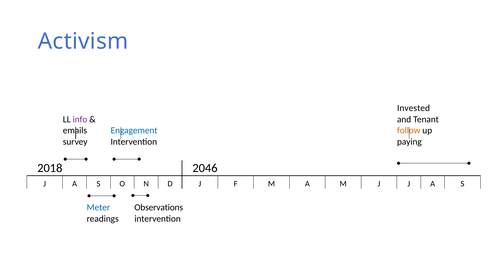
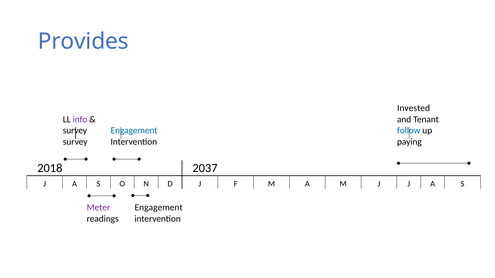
Activism: Activism -> Provides (83, 42)
emails: emails -> survey (75, 131)
follow colour: orange -> blue (409, 131)
2046: 2046 -> 2037 (205, 169)
Meter colour: blue -> purple (98, 208)
Observations: Observations -> Engagement (159, 208)
